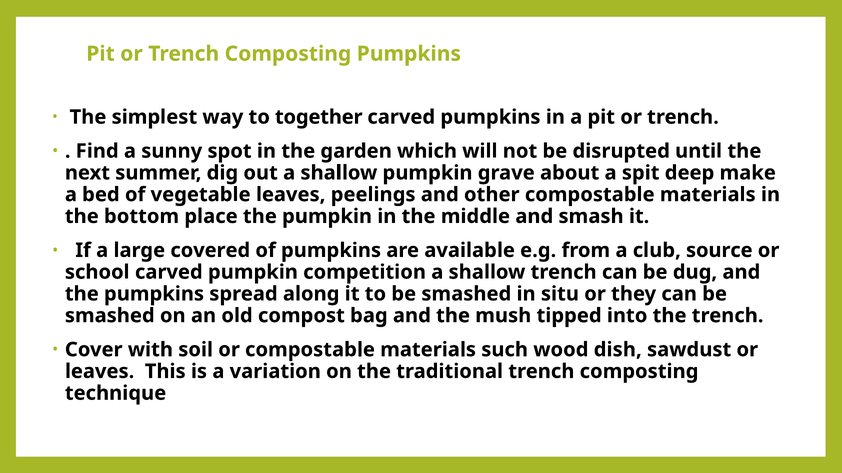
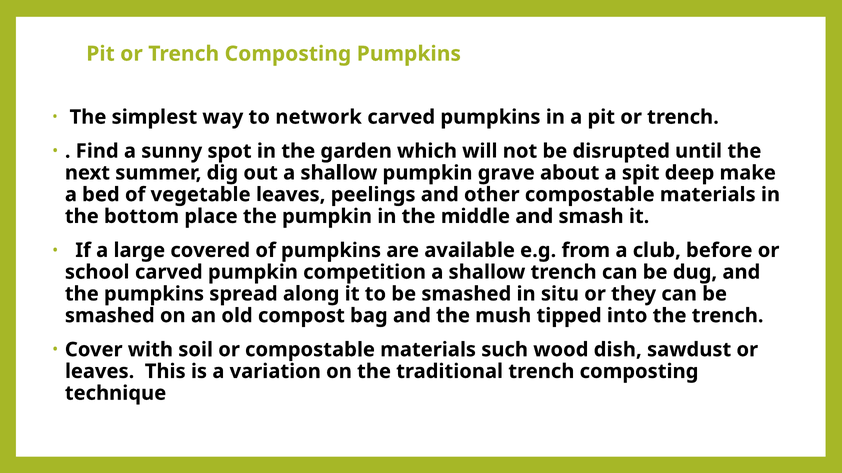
together: together -> network (319, 117)
source: source -> before (719, 251)
